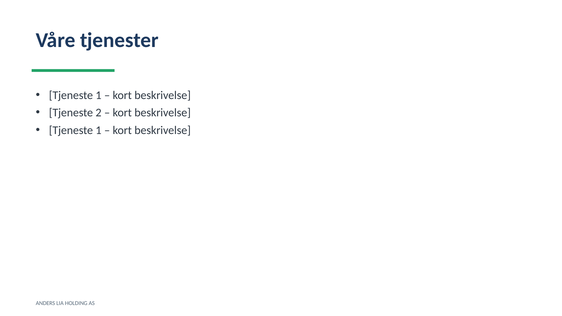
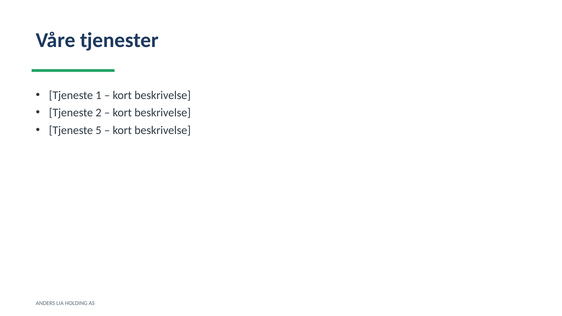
1: 1 -> 5 (99, 130)
